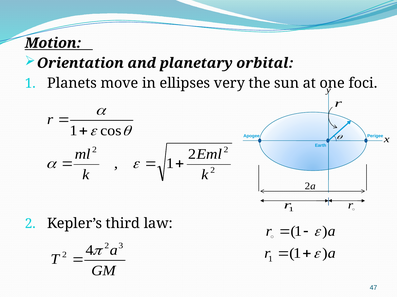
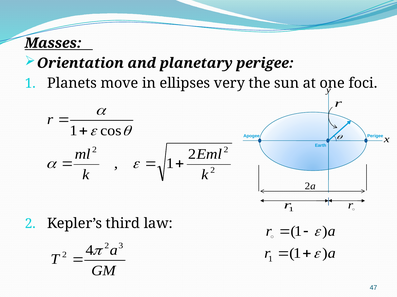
Motion: Motion -> Masses (53, 43)
planetary orbital: orbital -> perigee (265, 63)
